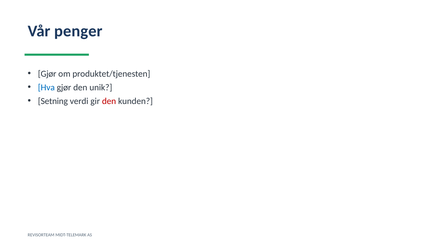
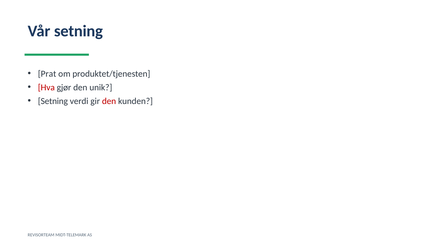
Vår penger: penger -> setning (78, 31)
Gjør: Gjør -> Prat (47, 74)
Hva colour: blue -> red (46, 87)
